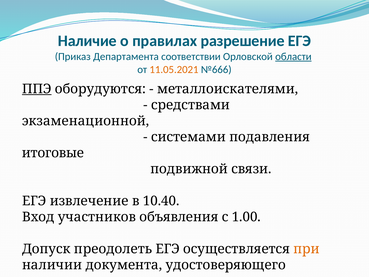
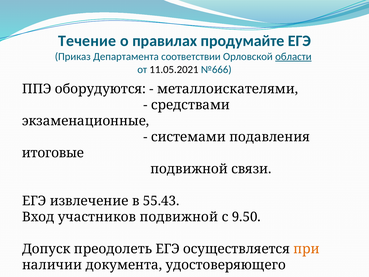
Наличие: Наличие -> Течение (87, 41)
разрешение: разрешение -> продумайте (243, 41)
11.05.2021 colour: orange -> black (174, 69)
ППЭ underline: present -> none (37, 89)
экзаменационной: экзаменационной -> экзаменационные (86, 121)
10.40: 10.40 -> 55.43 (161, 201)
участников объявления: объявления -> подвижной (179, 217)
1.00: 1.00 -> 9.50 (246, 217)
